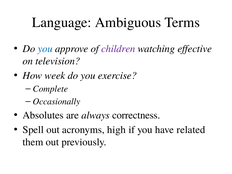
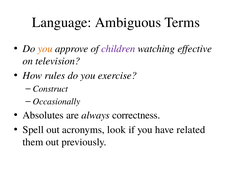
you colour: blue -> orange (45, 49)
week: week -> rules (55, 76)
Complete: Complete -> Construct (50, 89)
high: high -> look (116, 130)
